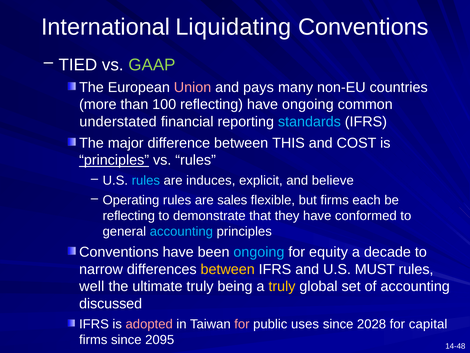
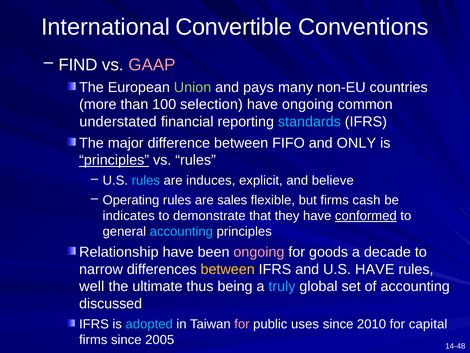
Liquidating: Liquidating -> Convertible (234, 27)
TIED: TIED -> FIND (78, 65)
GAAP colour: light green -> pink (152, 65)
Union colour: pink -> light green (193, 87)
100 reflecting: reflecting -> selection (211, 104)
THIS: THIS -> FIFO (288, 143)
COST: COST -> ONLY (356, 143)
each: each -> cash (366, 200)
reflecting: reflecting -> indicates (129, 216)
conformed underline: none -> present (366, 216)
Conventions: Conventions -> Relationship (119, 252)
ongoing colour: light blue -> pink (259, 252)
equity: equity -> goods (329, 252)
U.S MUST: MUST -> HAVE (375, 269)
ultimate truly: truly -> thus (200, 286)
truly colour: yellow -> light blue (282, 286)
adopted colour: pink -> light blue (149, 324)
2028: 2028 -> 2010 (372, 324)
2095: 2095 -> 2005 (160, 339)
